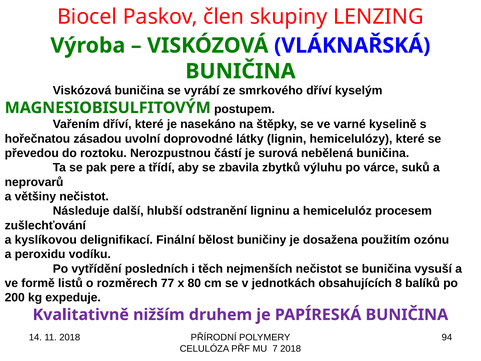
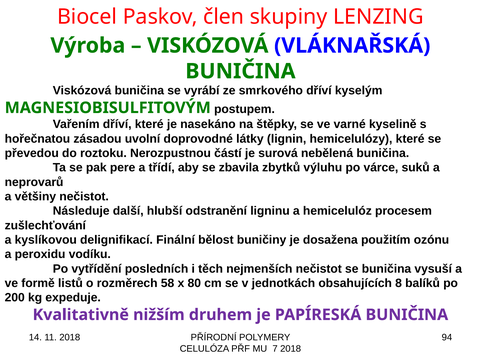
77: 77 -> 58 (168, 283)
